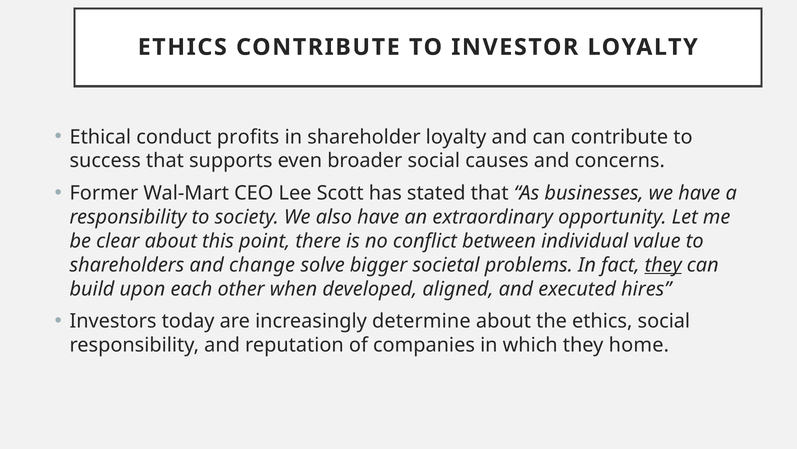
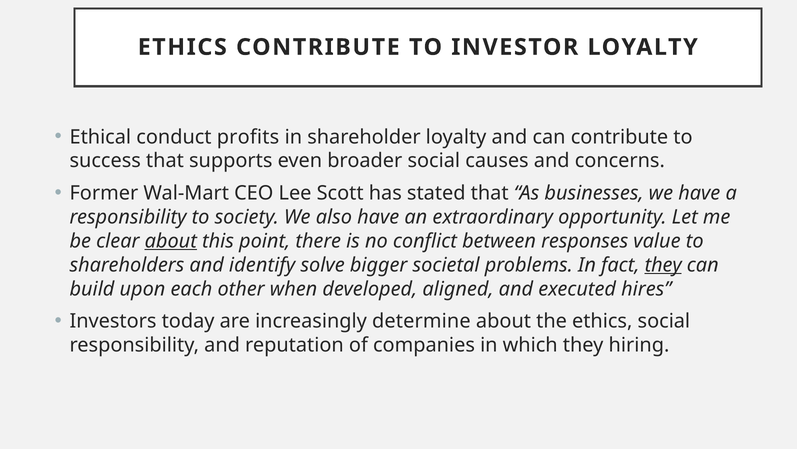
about underline: none -> present (171, 241)
individual: individual -> responses (585, 241)
change: change -> identify (262, 265)
home: home -> hiring (639, 345)
